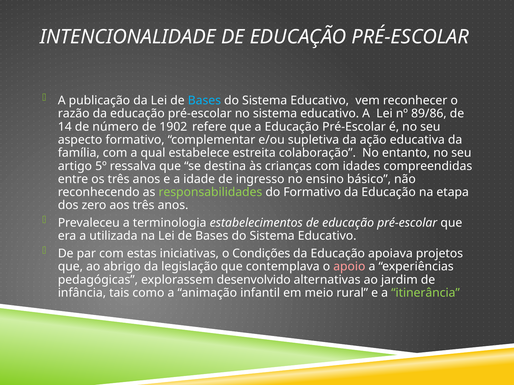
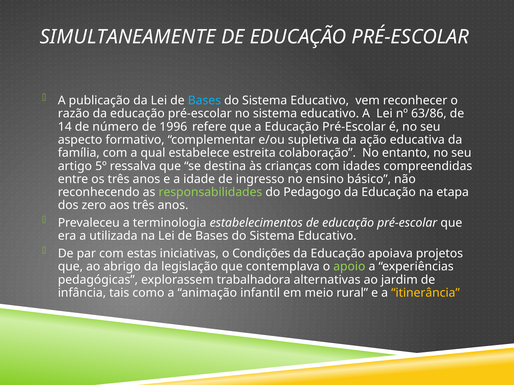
INTENCIONALIDADE: INTENCIONALIDADE -> SIMULTANEAMENTE (128, 37)
89/86: 89/86 -> 63/86 (429, 114)
1902: 1902 -> 1996 (173, 127)
do Formativo: Formativo -> Pedagogo (312, 192)
apoio colour: pink -> light green (349, 267)
desenvolvido: desenvolvido -> trabalhadora (254, 280)
itinerância colour: light green -> yellow (426, 293)
